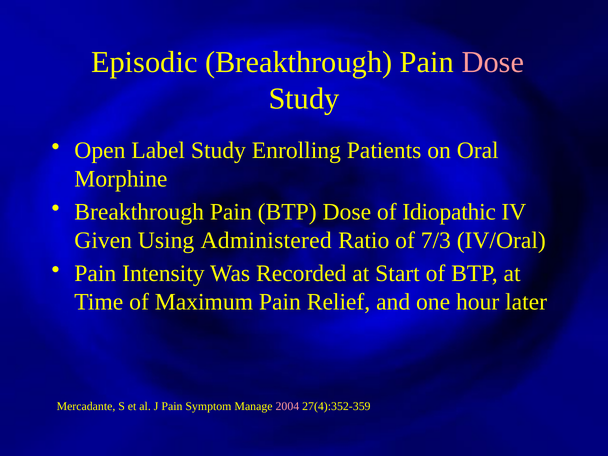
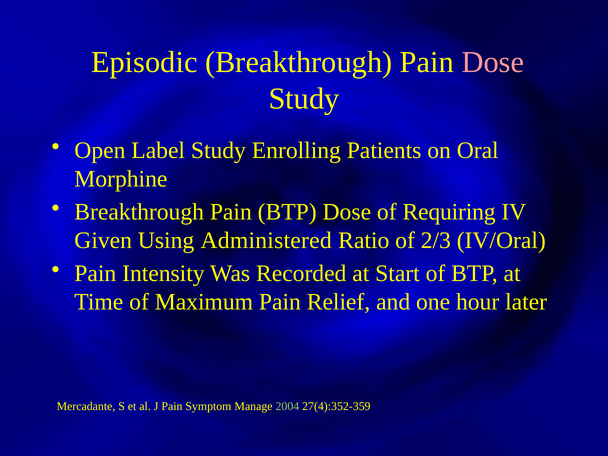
Idiopathic: Idiopathic -> Requiring (449, 212)
7/3: 7/3 -> 2/3 (436, 240)
2004 colour: pink -> light green (287, 406)
